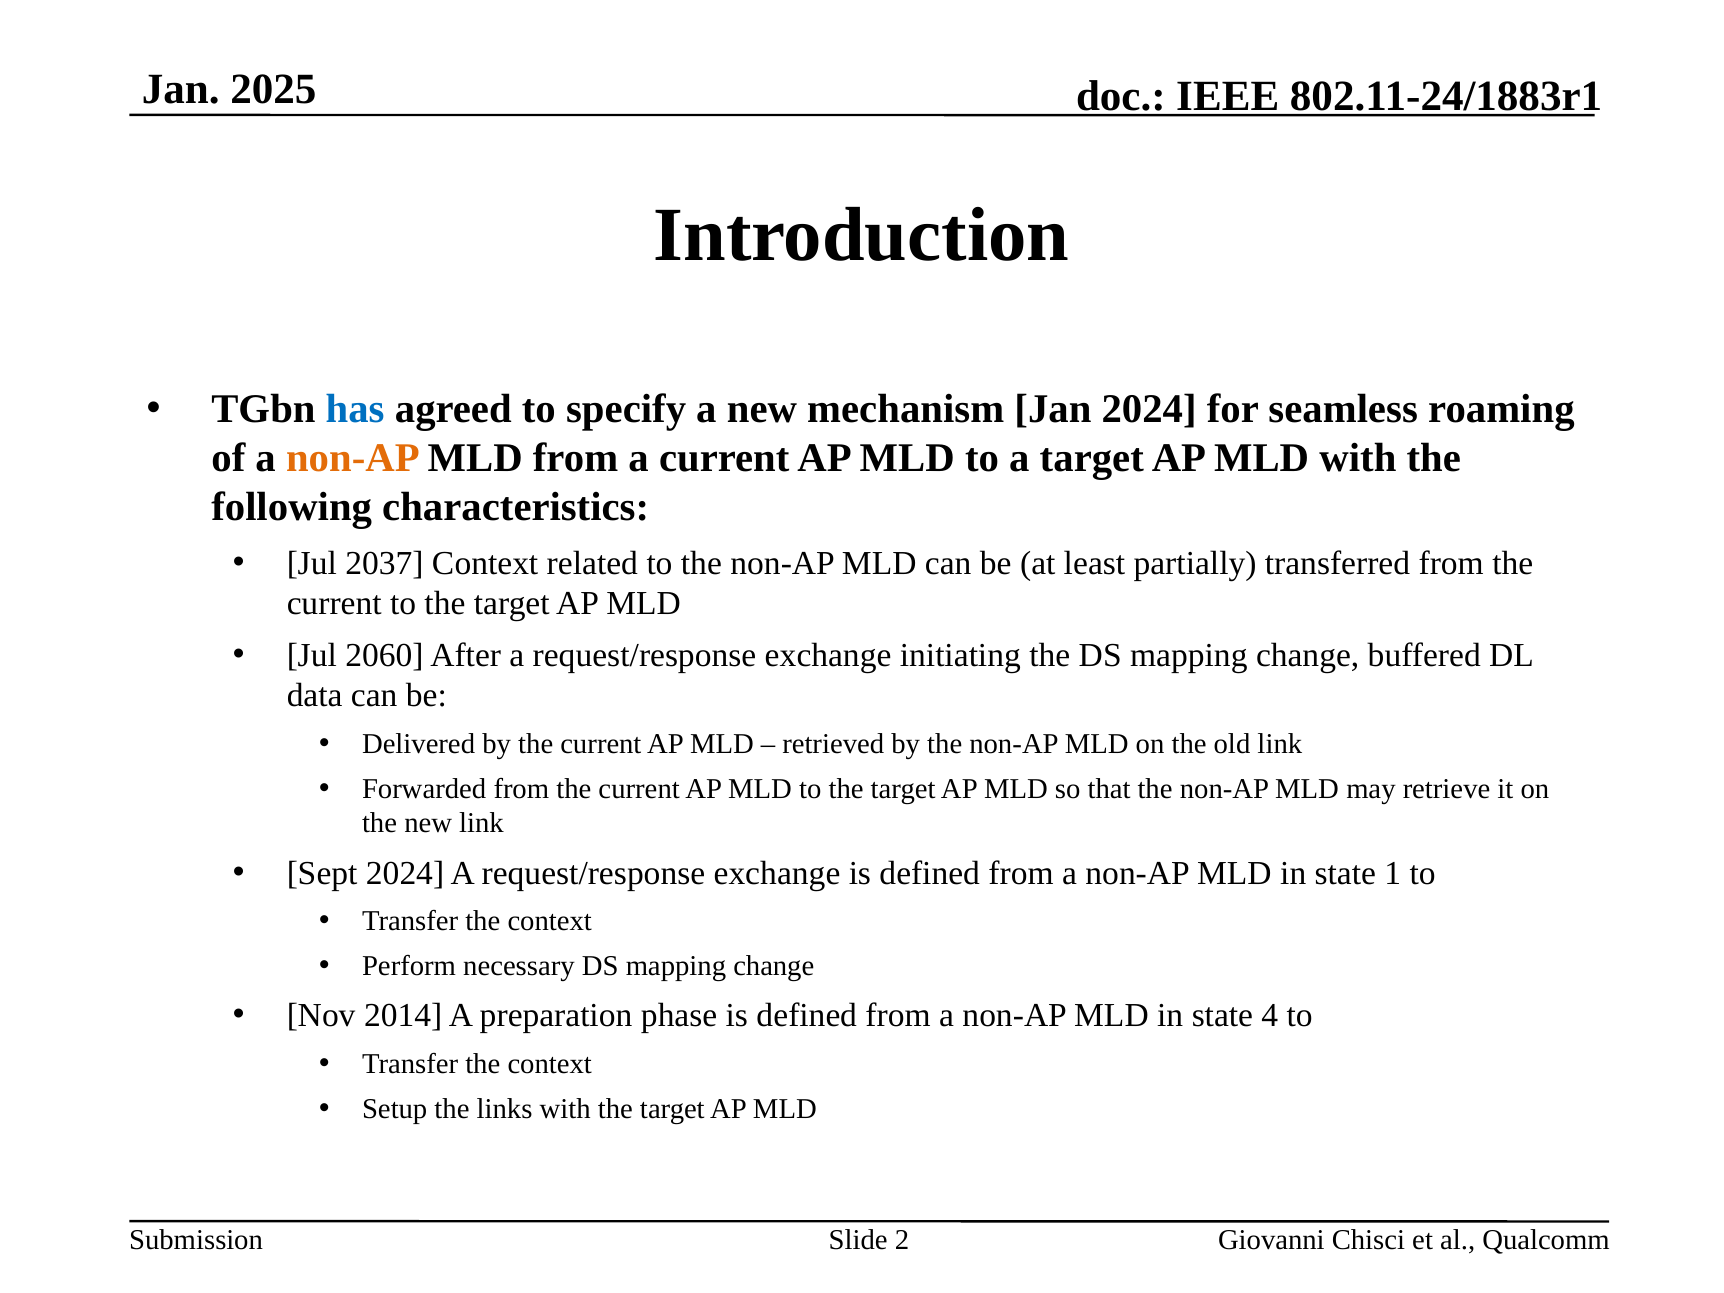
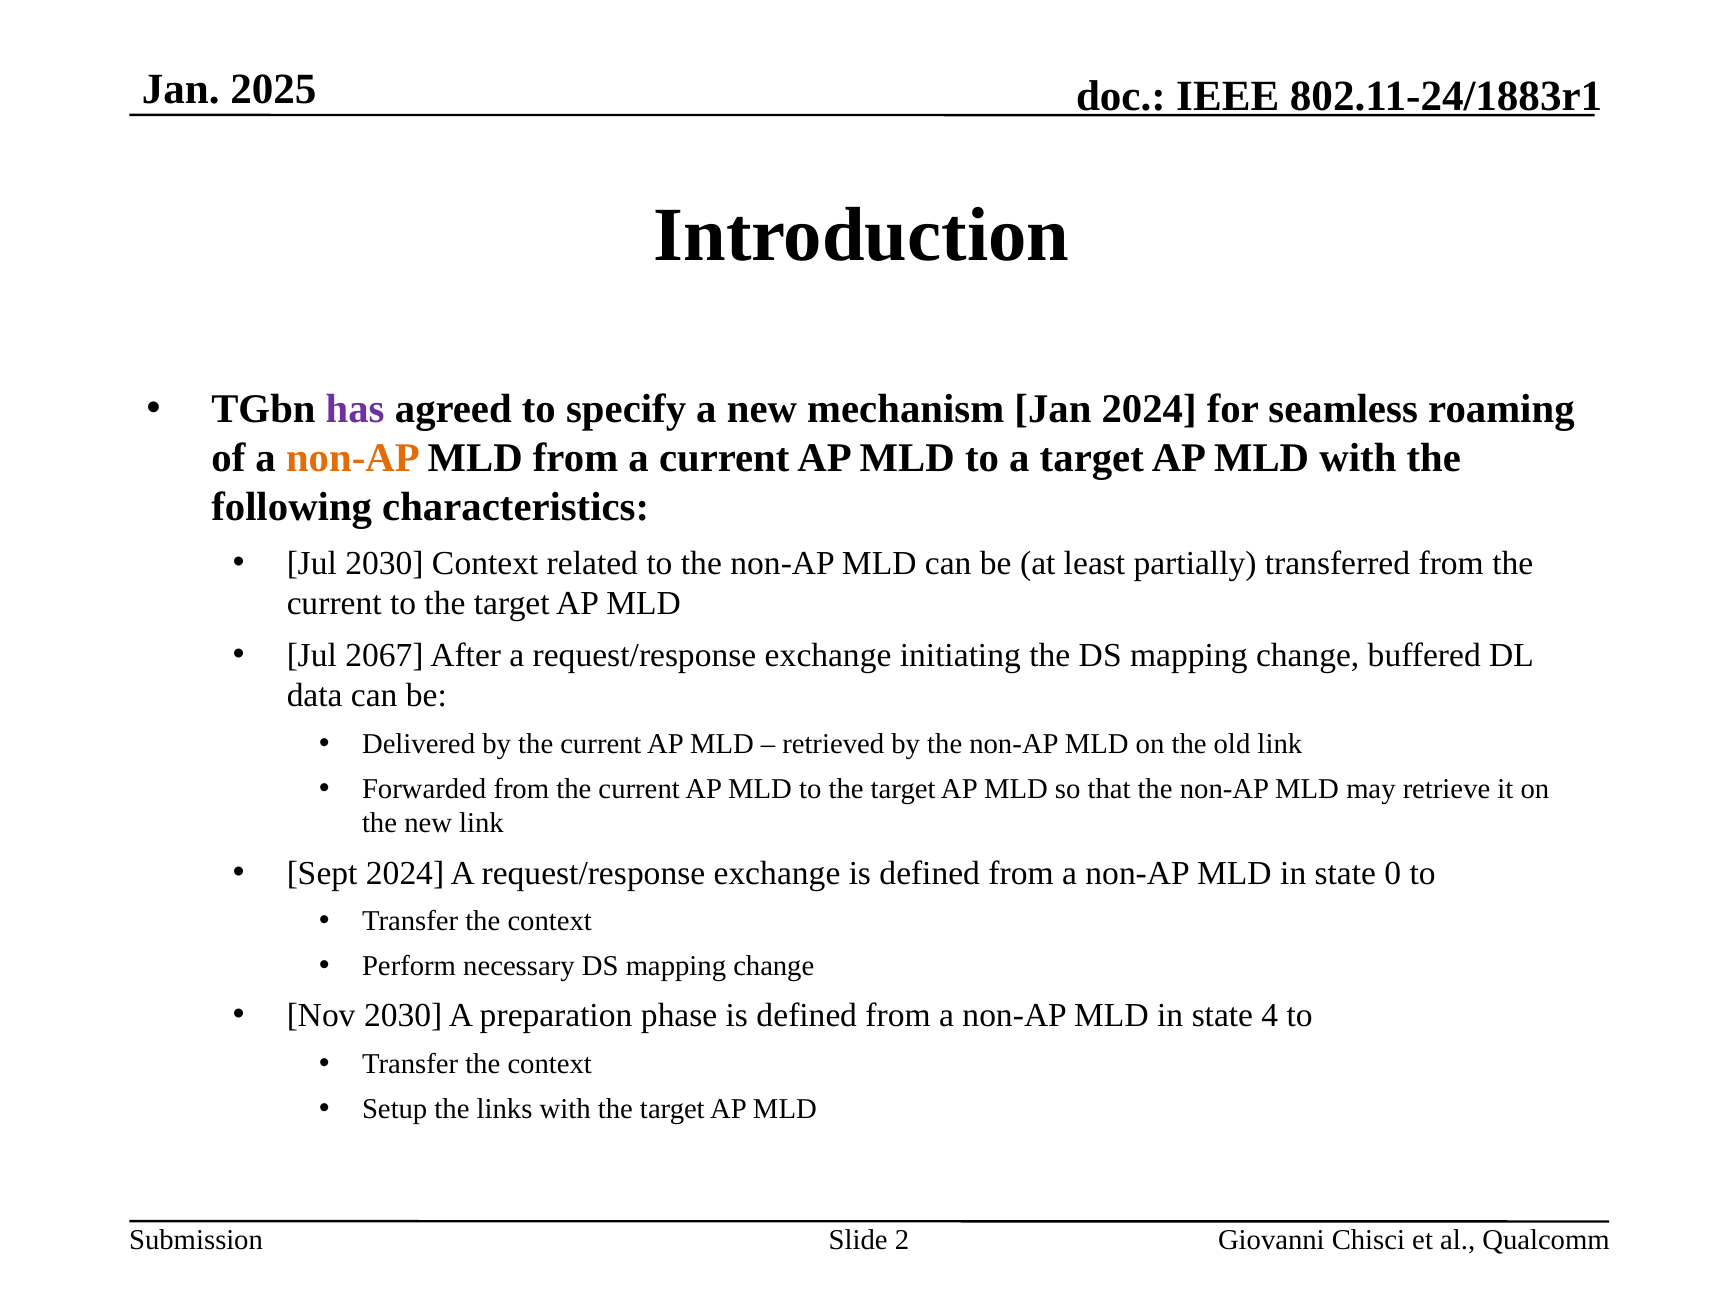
has colour: blue -> purple (355, 409)
Jul 2037: 2037 -> 2030 (384, 563)
2060: 2060 -> 2067 (384, 656)
1: 1 -> 0 (1393, 873)
Nov 2014: 2014 -> 2030 (403, 1016)
